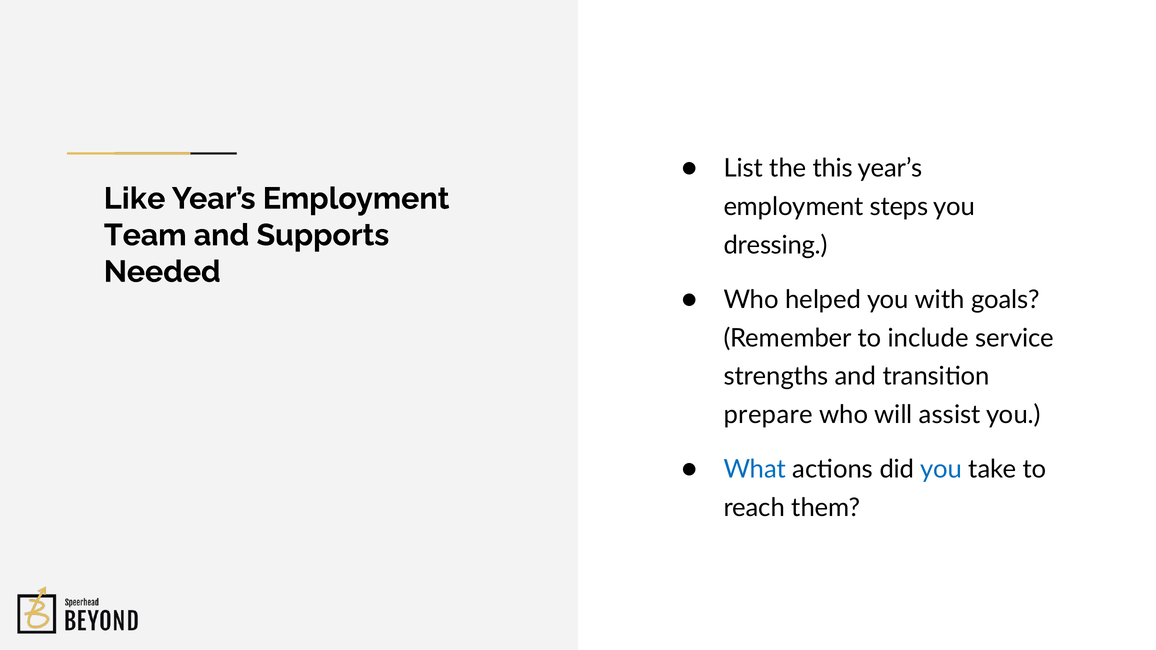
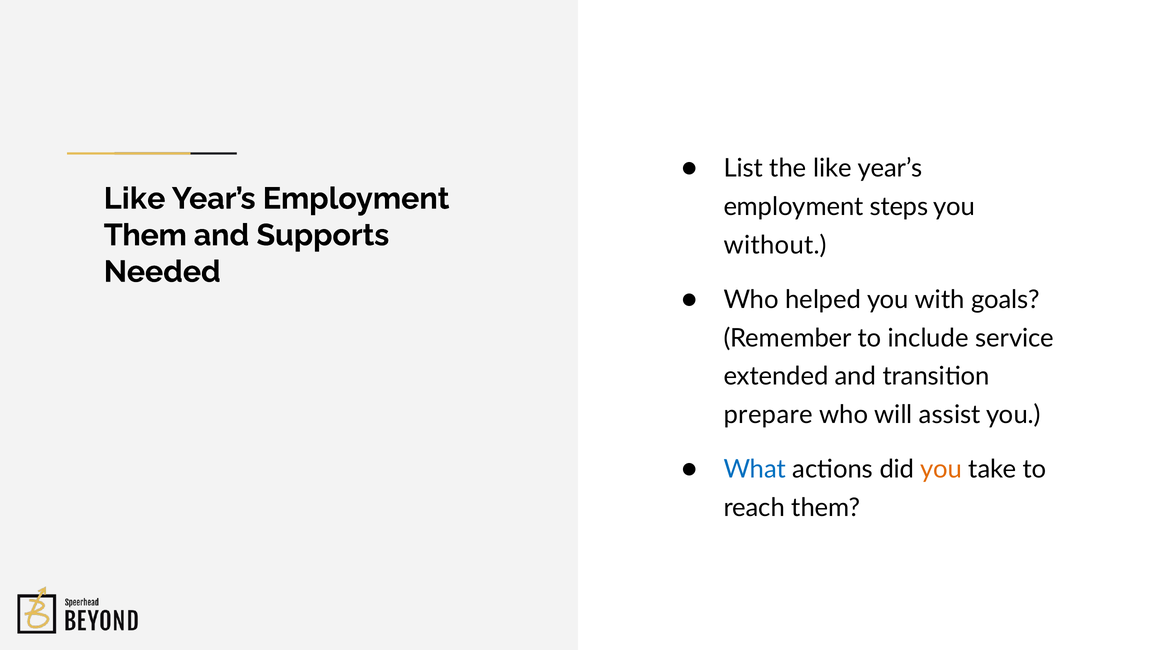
the this: this -> like (832, 168)
Team: Team -> Them (145, 235)
dressing: dressing -> without (775, 245)
strengths: strengths -> extended (776, 377)
you colour: blue -> orange (941, 470)
